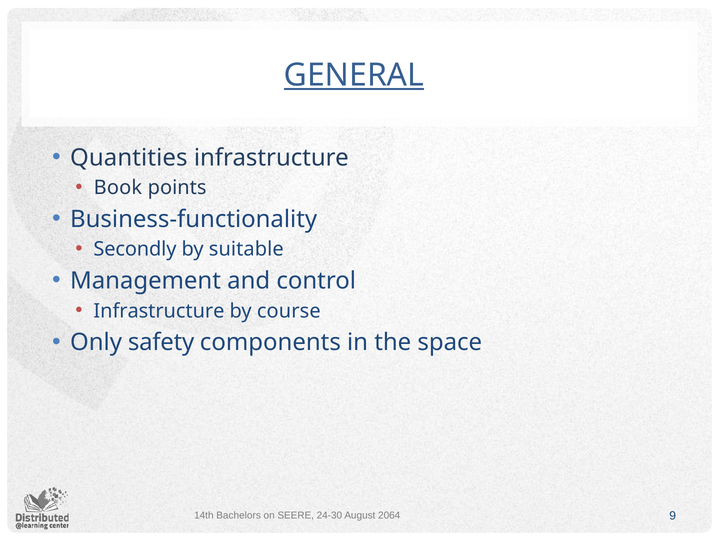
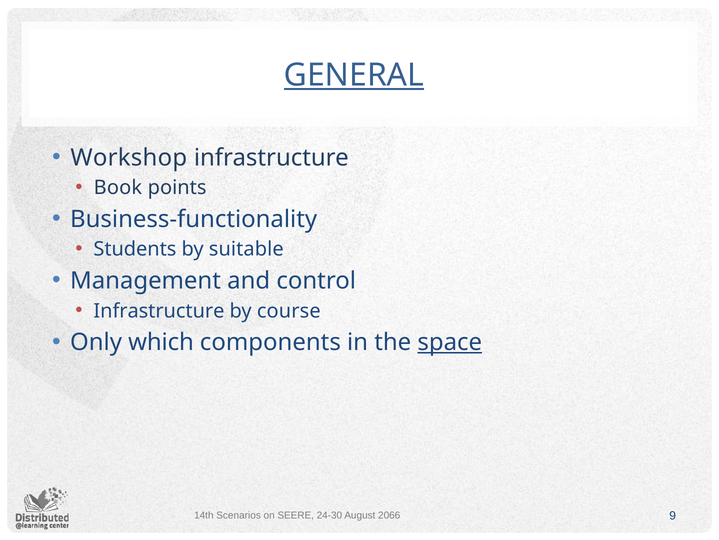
Quantities: Quantities -> Workshop (129, 157)
Secondly: Secondly -> Students (135, 249)
safety: safety -> which (161, 342)
space underline: none -> present (450, 342)
Bachelors: Bachelors -> Scenarios (239, 515)
2064: 2064 -> 2066 (389, 515)
